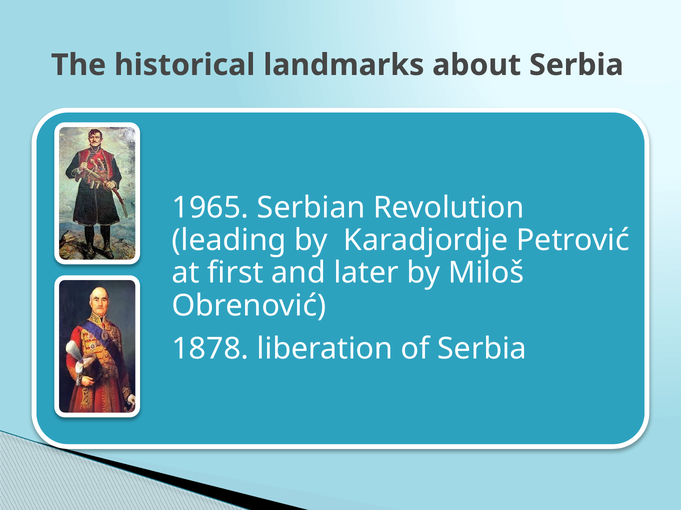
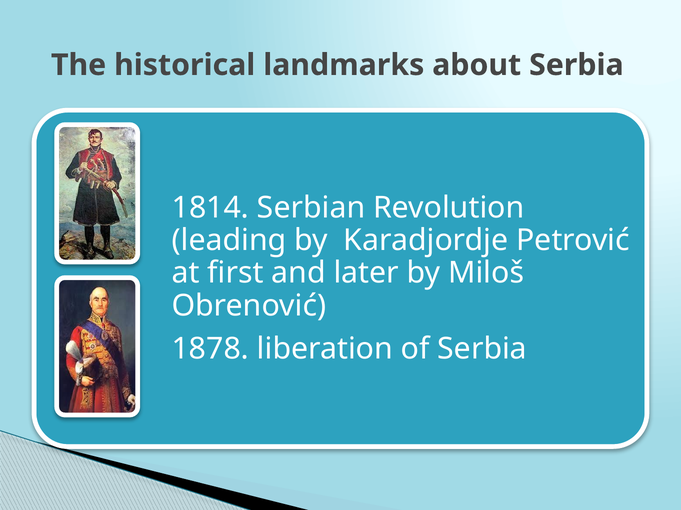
1965: 1965 -> 1814 (210, 208)
